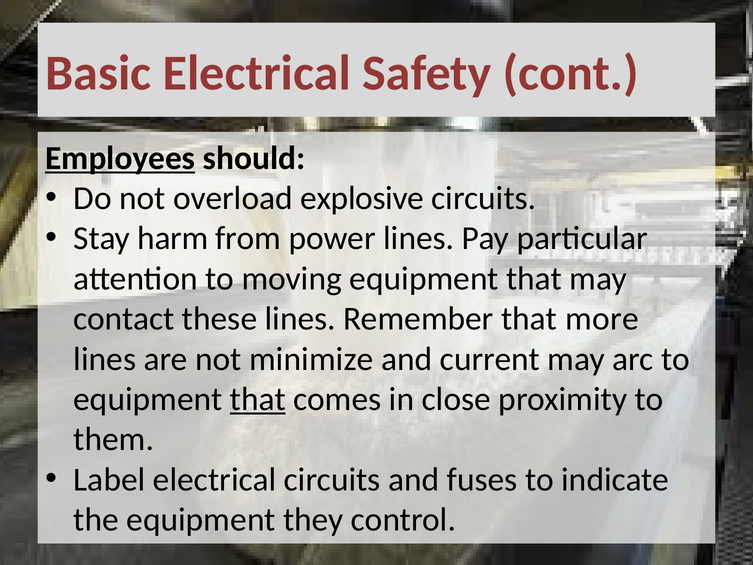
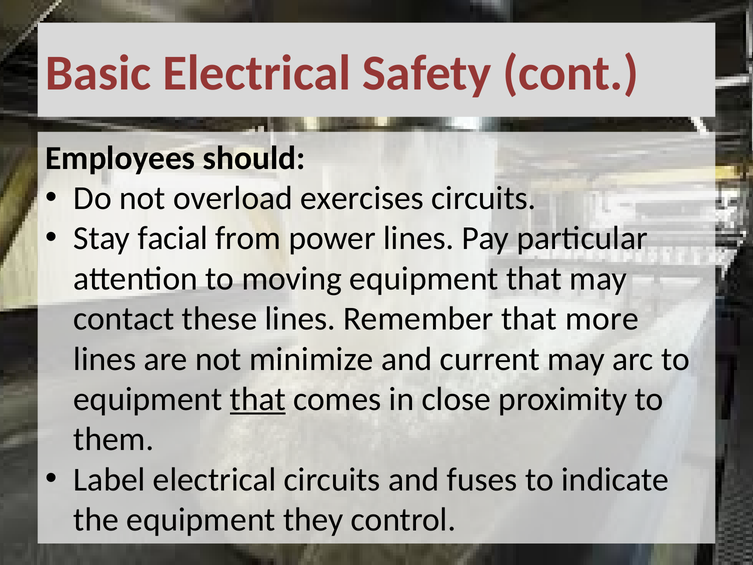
Employees underline: present -> none (120, 158)
explosive: explosive -> exercises (362, 198)
harm: harm -> facial (173, 238)
